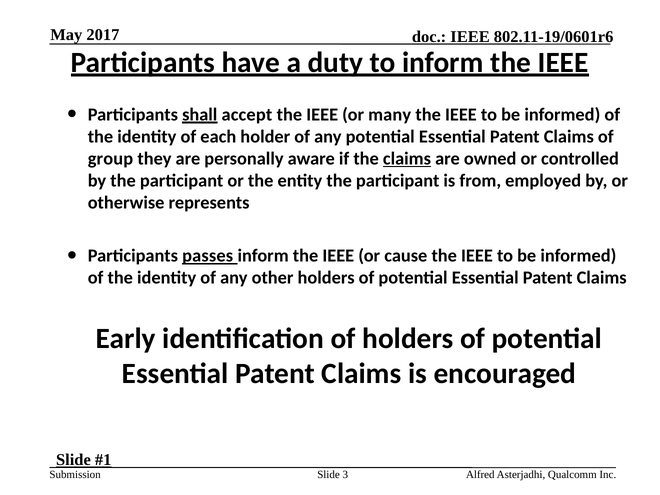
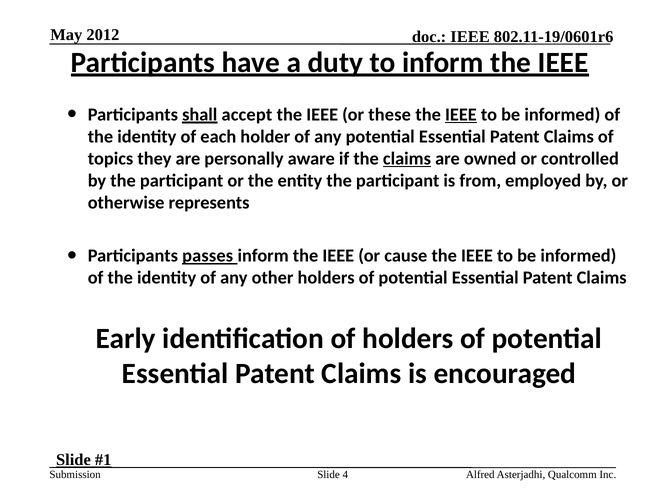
2017: 2017 -> 2012 (103, 35)
many: many -> these (390, 115)
IEEE underline: none -> present (461, 115)
group: group -> topics (111, 159)
3: 3 -> 4 (345, 475)
